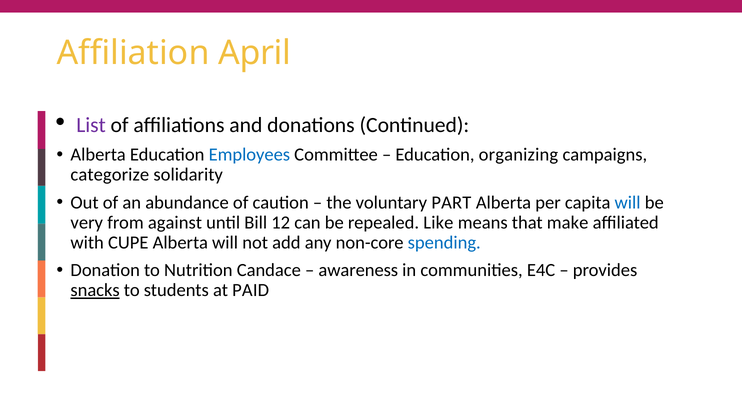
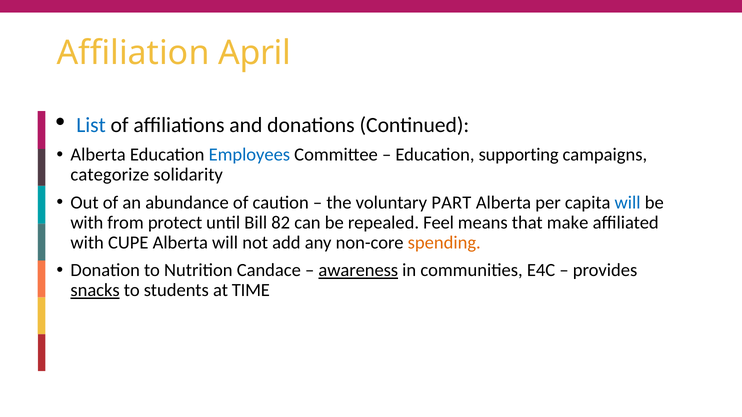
List colour: purple -> blue (91, 125)
organizing: organizing -> supporting (519, 155)
very: very -> with (87, 223)
against: against -> protect (175, 223)
12: 12 -> 82 (281, 223)
Like: Like -> Feel (439, 223)
spending colour: blue -> orange (444, 243)
awareness underline: none -> present (358, 271)
PAID: PAID -> TIME (251, 291)
